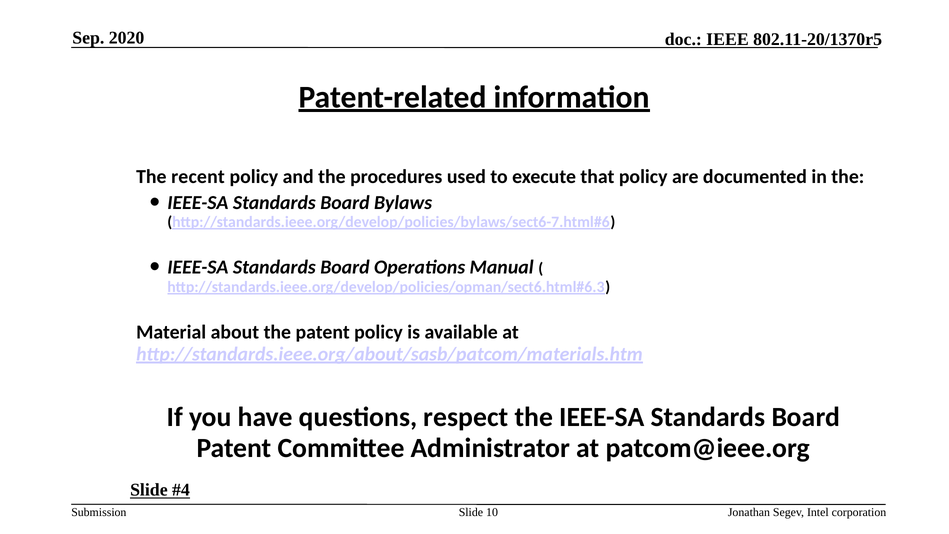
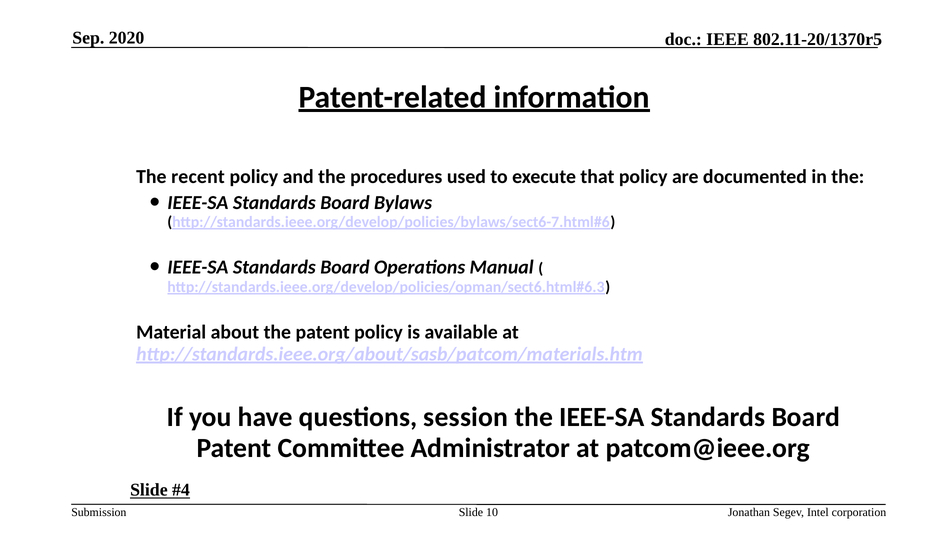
respect: respect -> session (466, 417)
